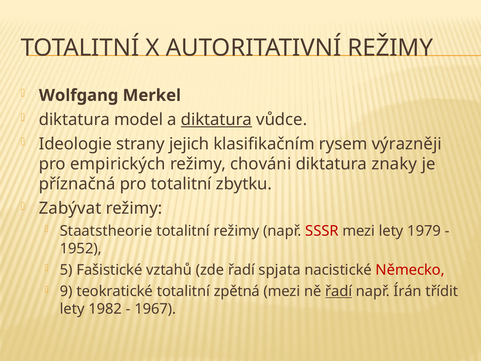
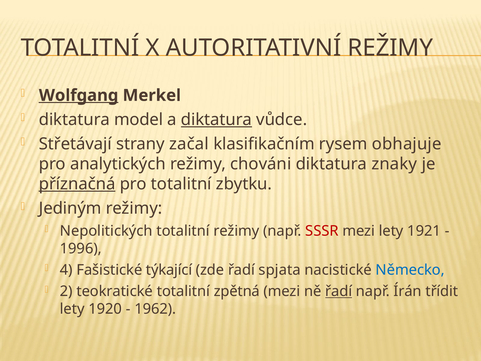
Wolfgang underline: none -> present (79, 95)
Ideologie: Ideologie -> Střetávají (75, 144)
jejich: jejich -> začal (189, 144)
výrazněji: výrazněji -> obhajuje (407, 144)
empirických: empirických -> analytických (118, 164)
příznačná underline: none -> present (77, 184)
Zabývat: Zabývat -> Jediným (70, 208)
Staatstheorie: Staatstheorie -> Nepolitických (106, 231)
1979: 1979 -> 1921 (424, 231)
1952: 1952 -> 1996 (81, 248)
5: 5 -> 4 (66, 270)
vztahů: vztahů -> týkající (169, 270)
Německo colour: red -> blue (410, 270)
9: 9 -> 2 (66, 291)
1982: 1982 -> 1920 (105, 309)
1967: 1967 -> 1962 (155, 309)
